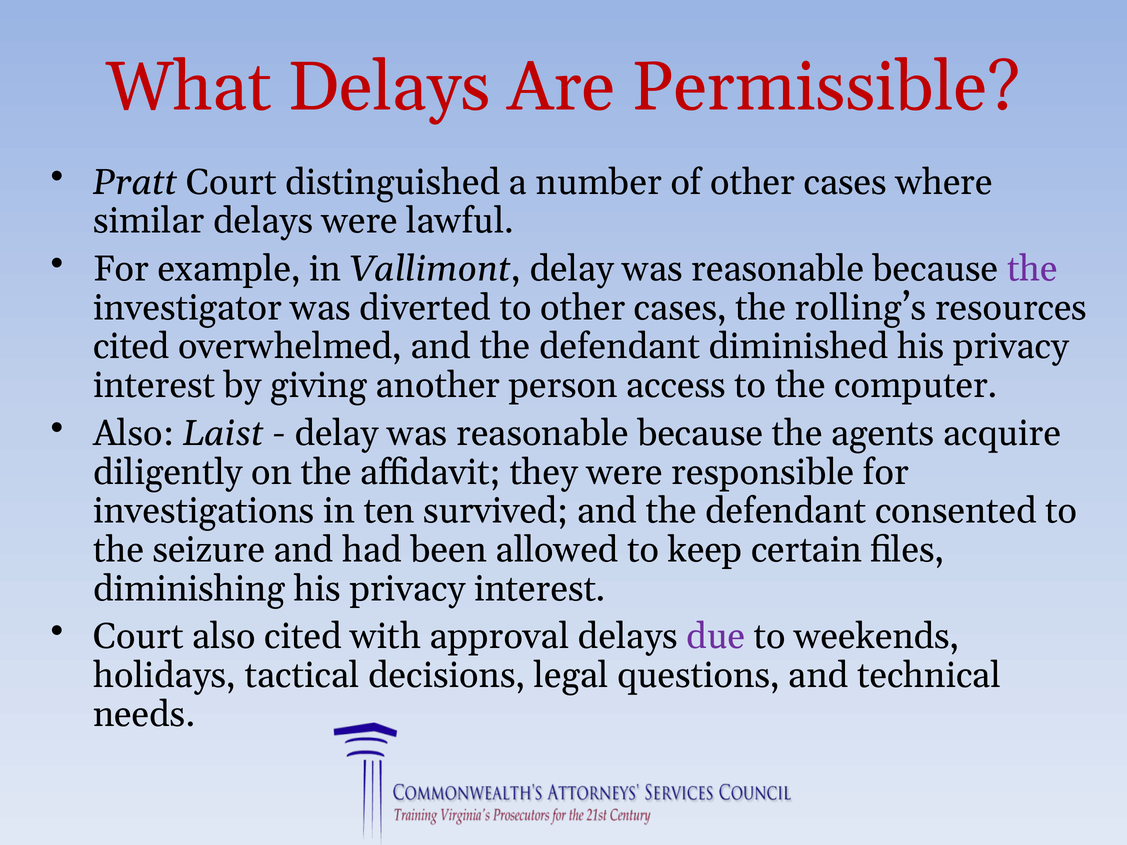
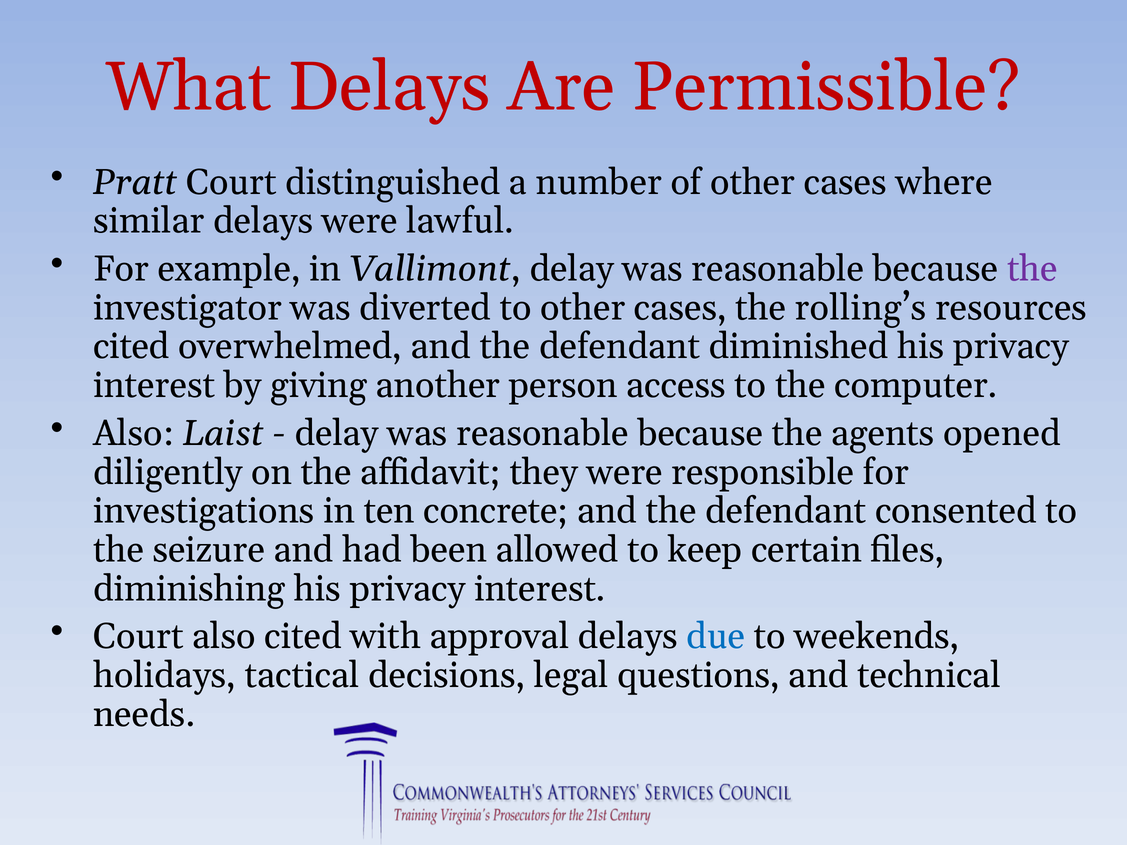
acquire: acquire -> opened (1002, 433)
survived: survived -> concrete (496, 511)
due colour: purple -> blue (716, 637)
